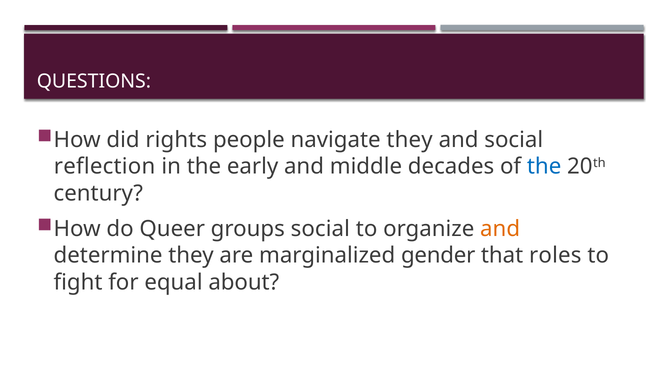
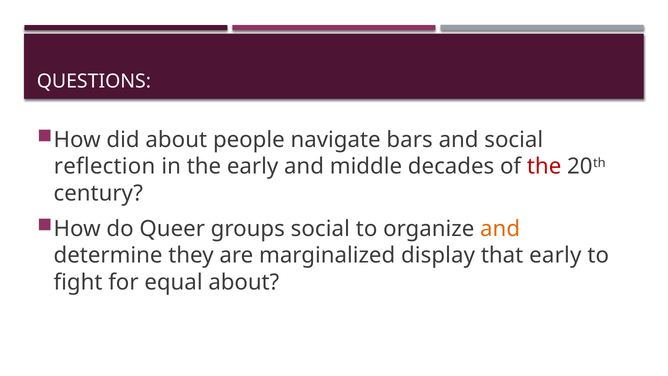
did rights: rights -> about (176, 140)
navigate they: they -> bars (410, 140)
the colour: blue -> red (544, 167)
gender: gender -> display (438, 255)
that roles: roles -> early (555, 255)
